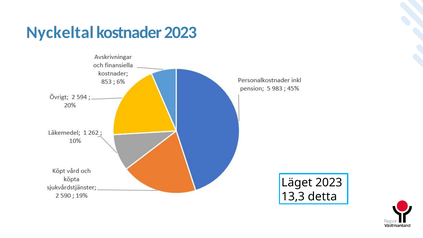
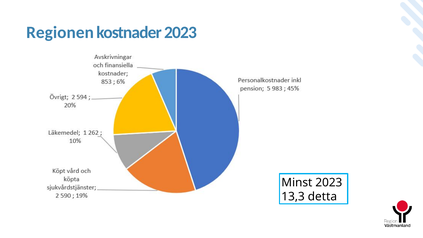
Nyckeltal: Nyckeltal -> Regionen (60, 32)
Läget: Läget -> Minst (297, 183)
